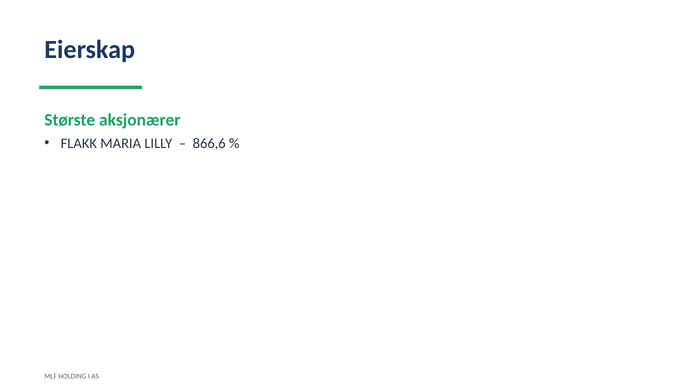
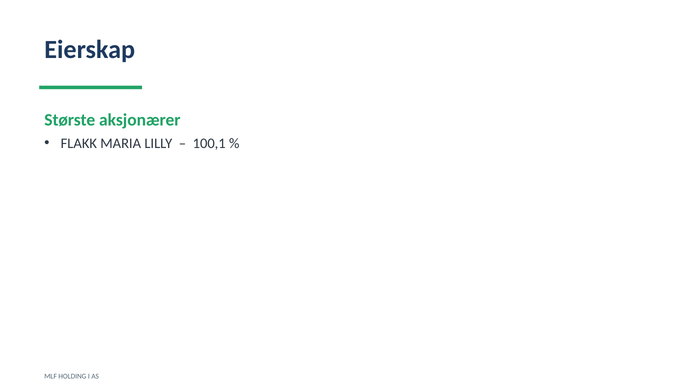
866,6: 866,6 -> 100,1 (209, 143)
